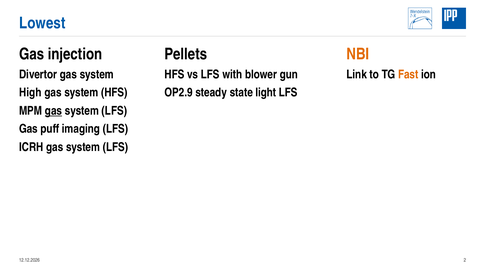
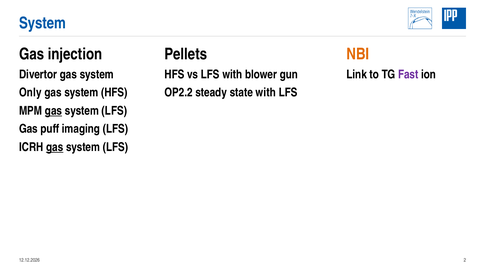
Lowest: Lowest -> System (42, 23)
Fast colour: orange -> purple (408, 74)
High: High -> Only (30, 93)
OP2.9: OP2.9 -> OP2.2 (179, 93)
state light: light -> with (266, 93)
gas underline: none -> present (55, 147)
